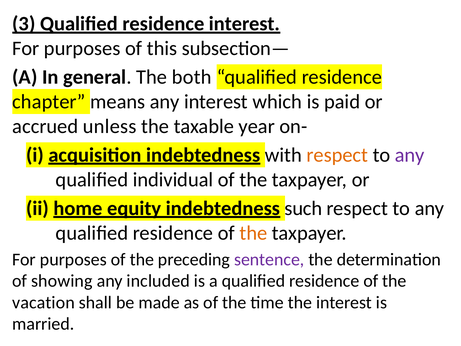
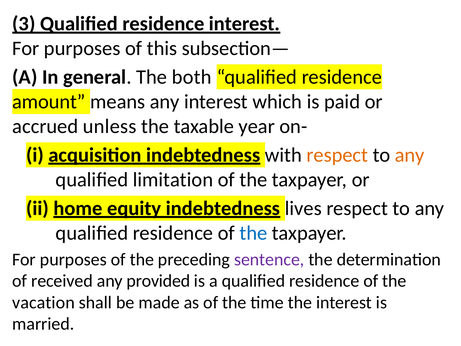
chapter: chapter -> amount (49, 102)
any colour: purple -> orange (410, 155)
individual: individual -> limitation (173, 179)
such: such -> lives (303, 208)
the colour: orange -> blue (253, 233)
showing: showing -> received (62, 281)
included: included -> provided (158, 281)
